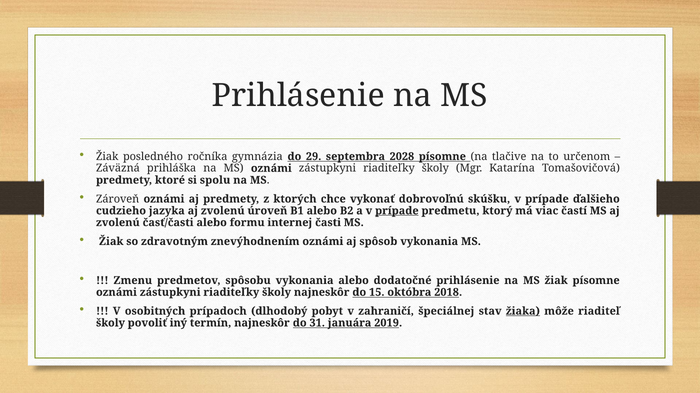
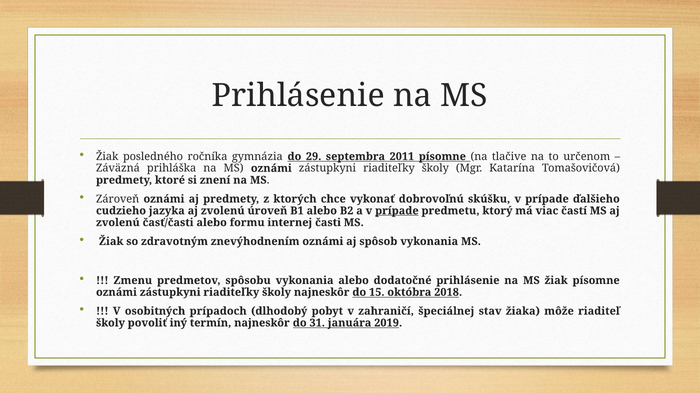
2028: 2028 -> 2011 (402, 157)
spolu: spolu -> znení (215, 180)
žiaka underline: present -> none (523, 312)
